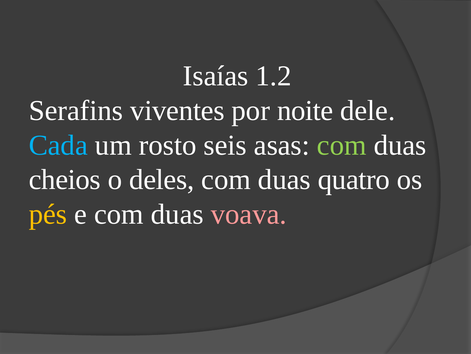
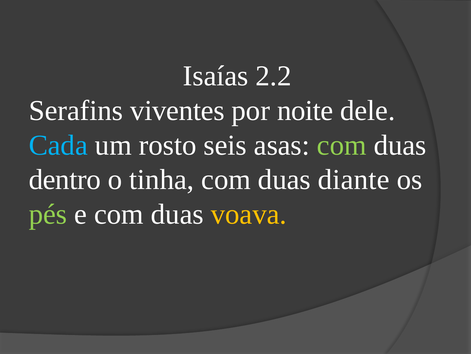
1.2: 1.2 -> 2.2 (274, 76)
cheios: cheios -> dentro (65, 179)
deles: deles -> tinha (162, 179)
quatro: quatro -> diante (354, 179)
pés colour: yellow -> light green (48, 214)
voava colour: pink -> yellow (249, 214)
